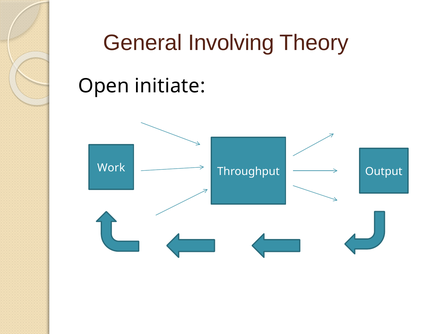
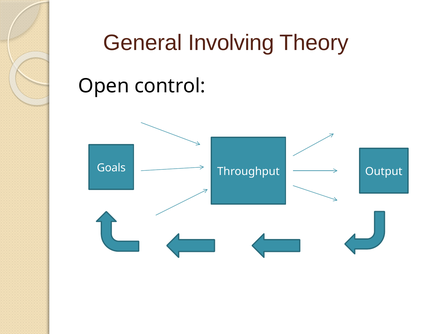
initiate: initiate -> control (170, 86)
Work: Work -> Goals (111, 168)
